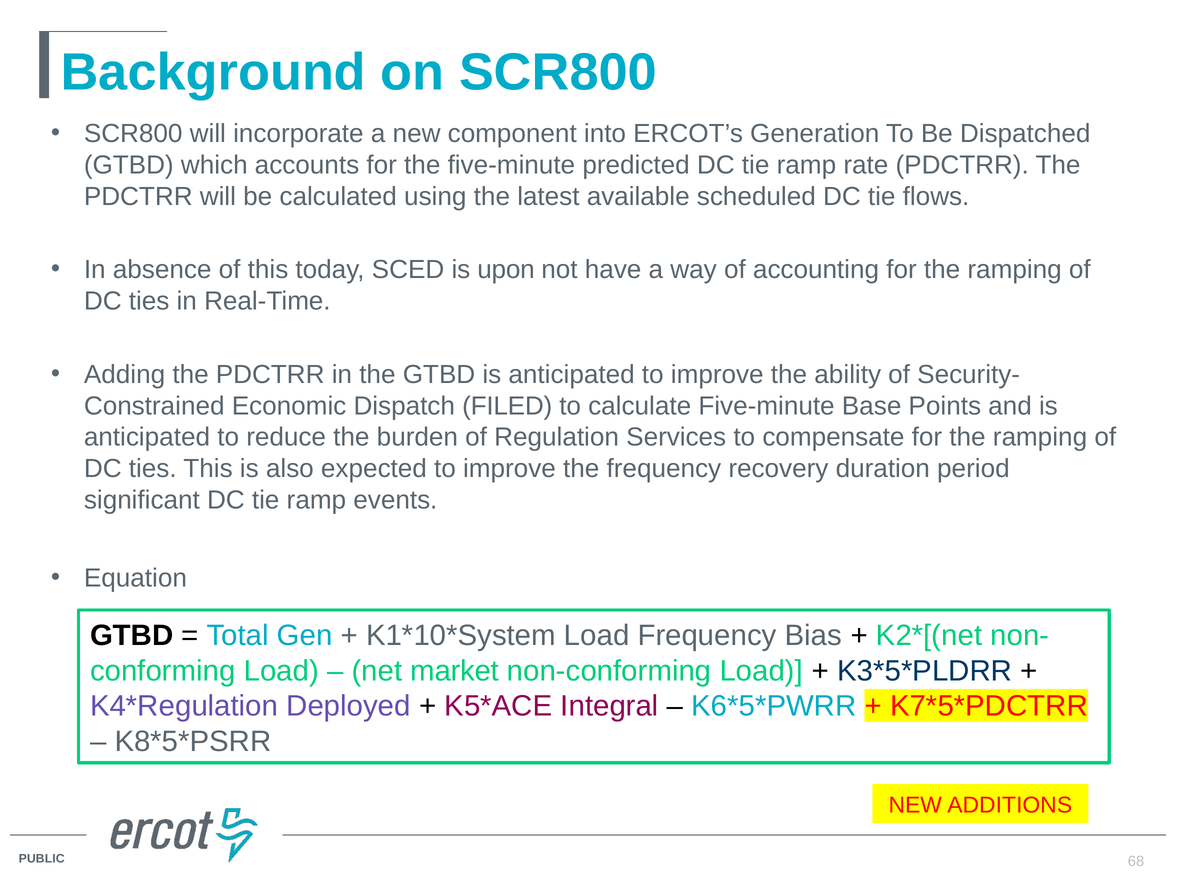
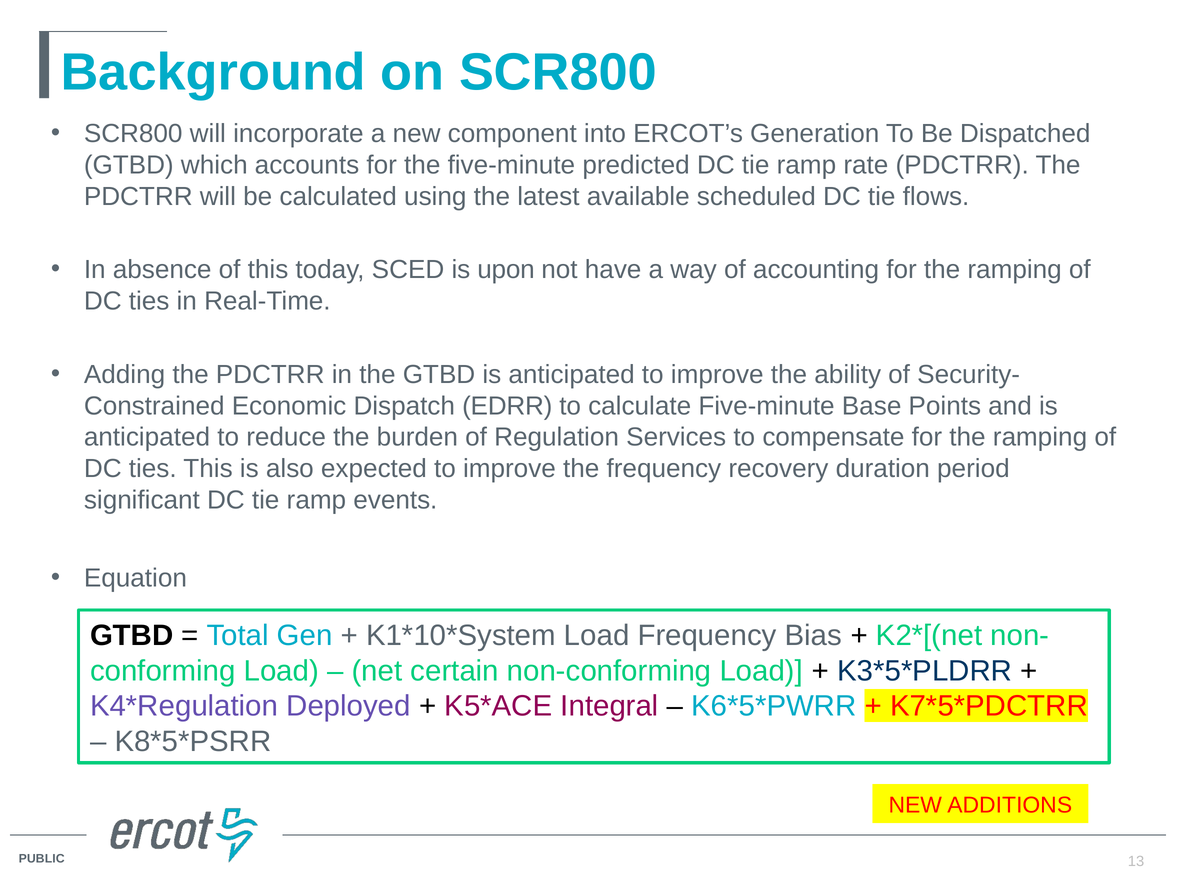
FILED: FILED -> EDRR (507, 406)
market: market -> certain (455, 670)
68: 68 -> 13 (1136, 861)
